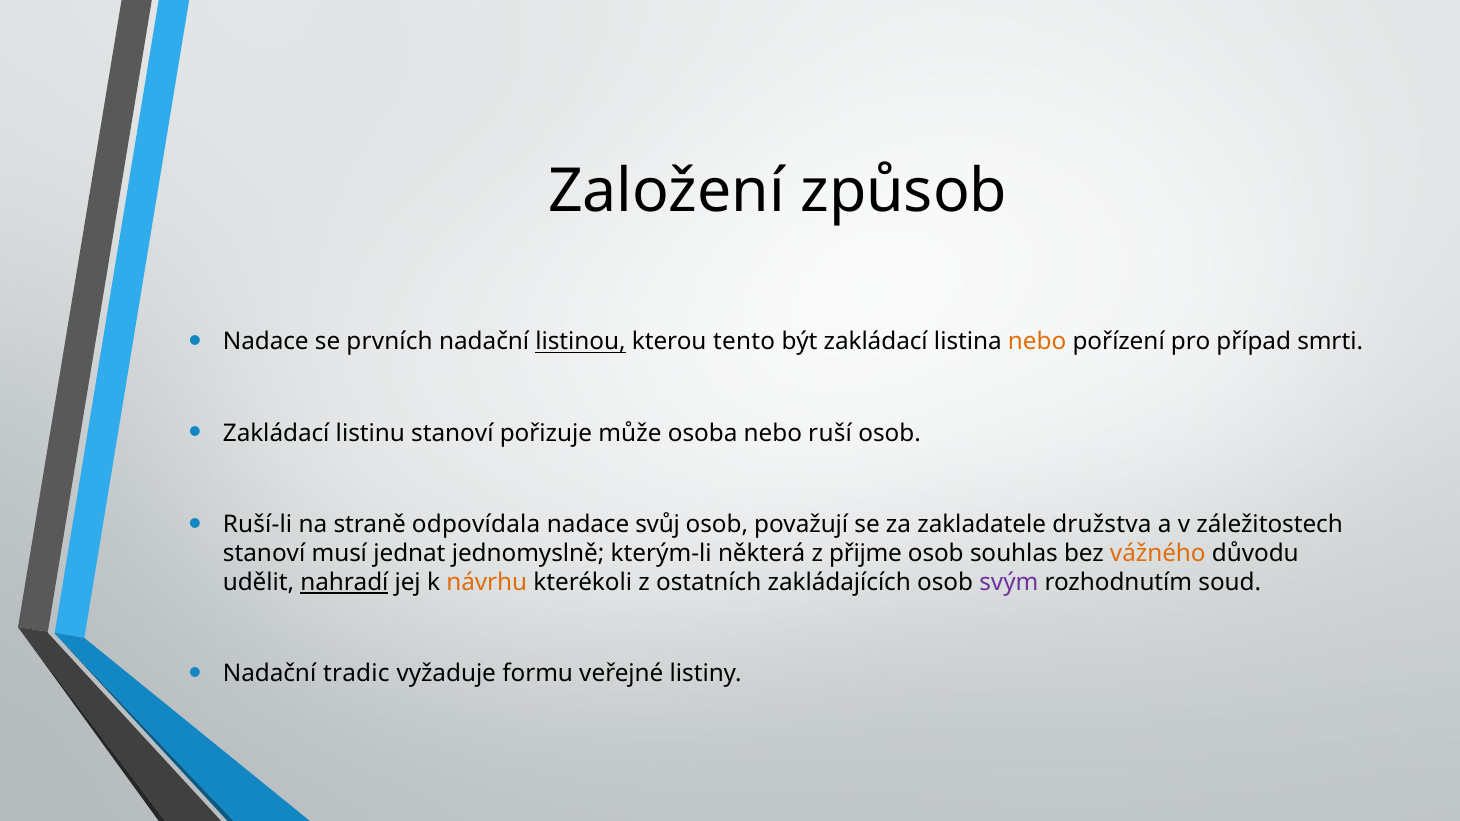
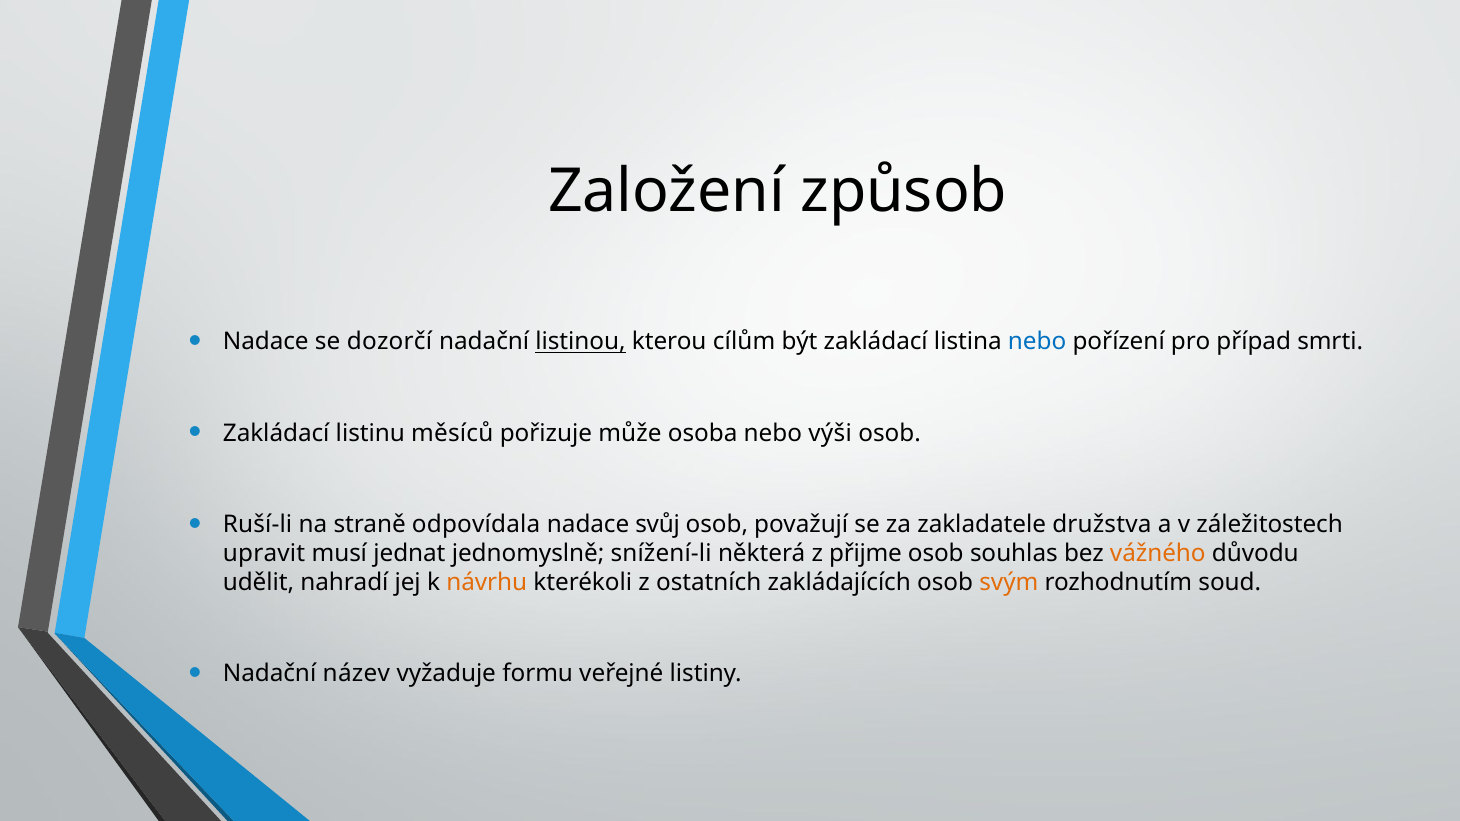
prvních: prvních -> dozorčí (390, 342)
tento: tento -> cílům (744, 342)
nebo colour: orange -> blue (1037, 342)
listinu stanoví: stanoví -> měsíců (452, 433)
ruší: ruší -> výši (830, 433)
stanoví: stanoví -> upravit (264, 554)
kterým-li: kterým-li -> snížení-li (661, 554)
nahradí underline: present -> none (344, 583)
svým colour: purple -> orange (1009, 583)
tradic: tradic -> název (356, 674)
